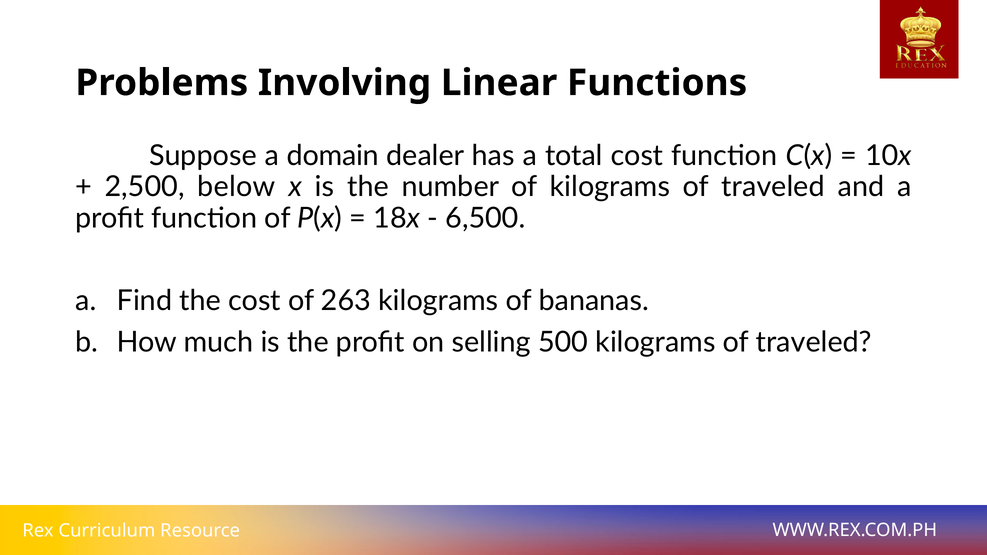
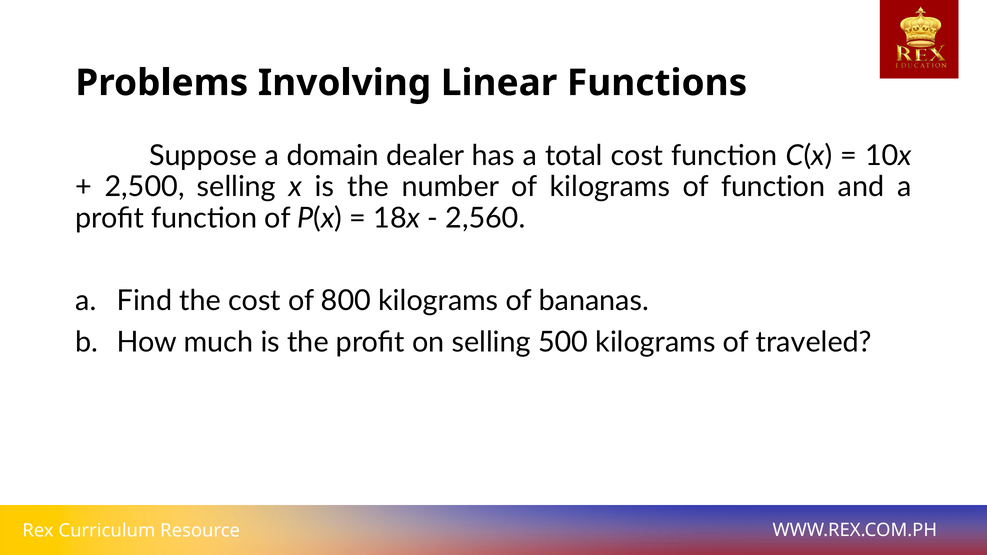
2,500 below: below -> selling (236, 187)
of kilograms of traveled: traveled -> function (773, 187)
6,500: 6,500 -> 2,560 (485, 218)
263: 263 -> 800 (346, 301)
